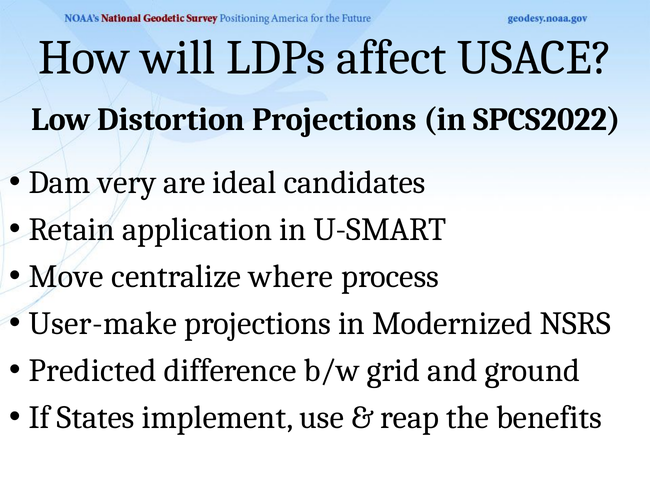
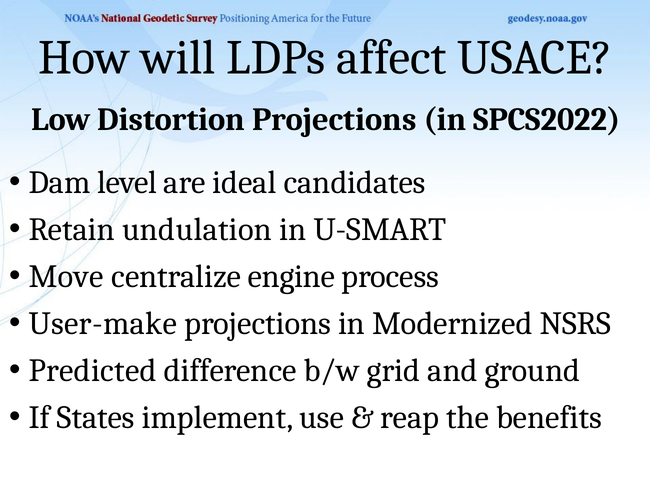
very: very -> level (127, 183)
application: application -> undulation (197, 230)
where: where -> engine (291, 277)
